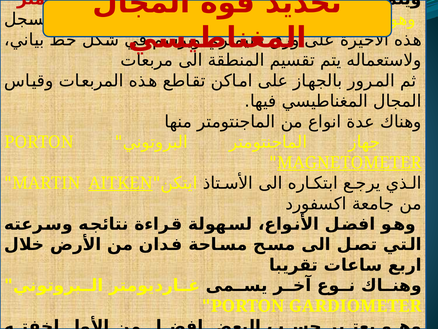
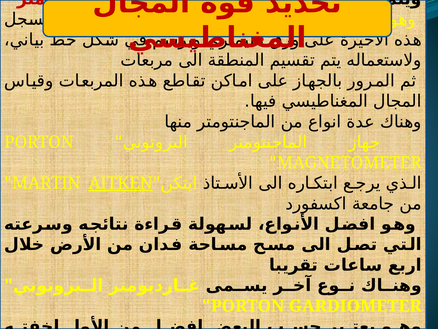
MAGNETOMETER underline: present -> none (349, 162)
